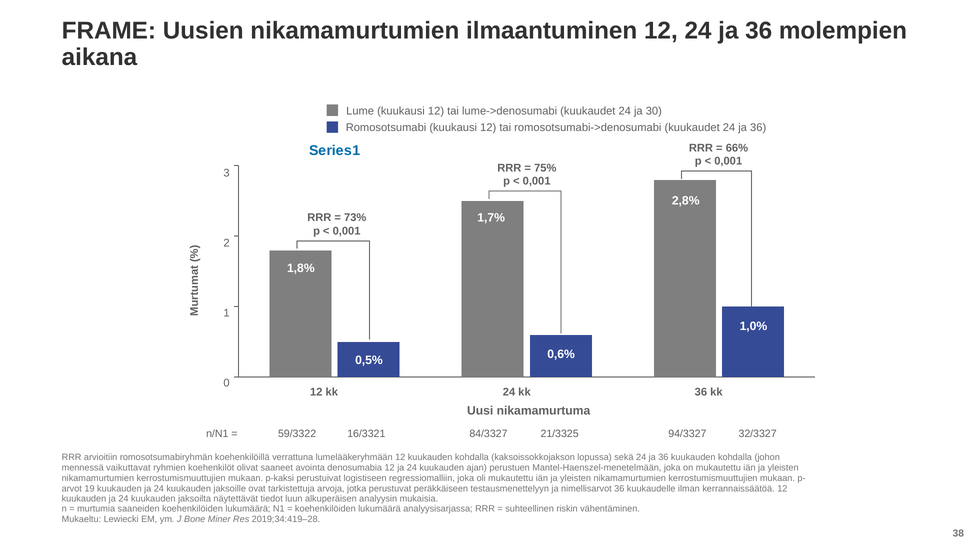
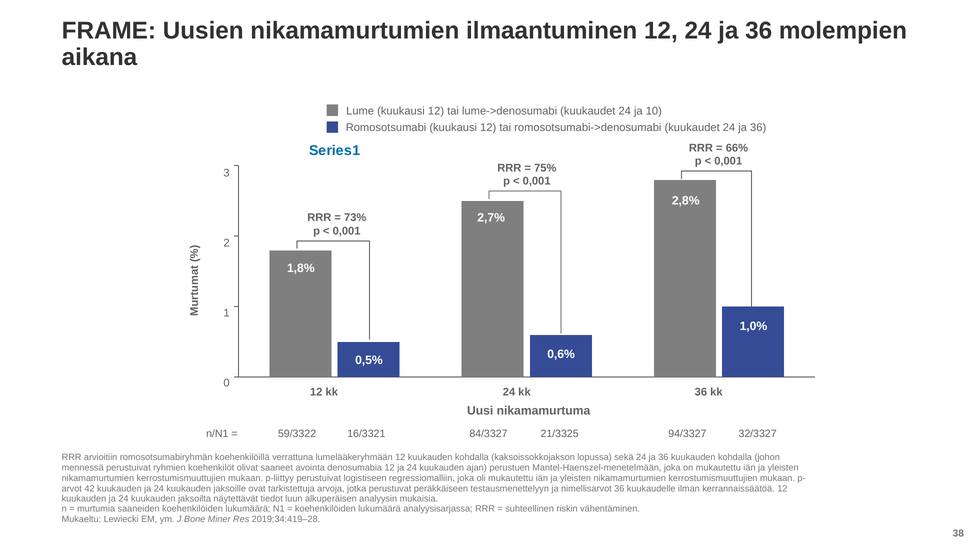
30: 30 -> 10 (654, 111)
1,7%: 1,7% -> 2,7% (491, 218)
mennessä vaikuttavat: vaikuttavat -> perustuivat (128, 468)
p-kaksi: p-kaksi -> p-liittyy (280, 478)
19: 19 -> 42 (90, 489)
